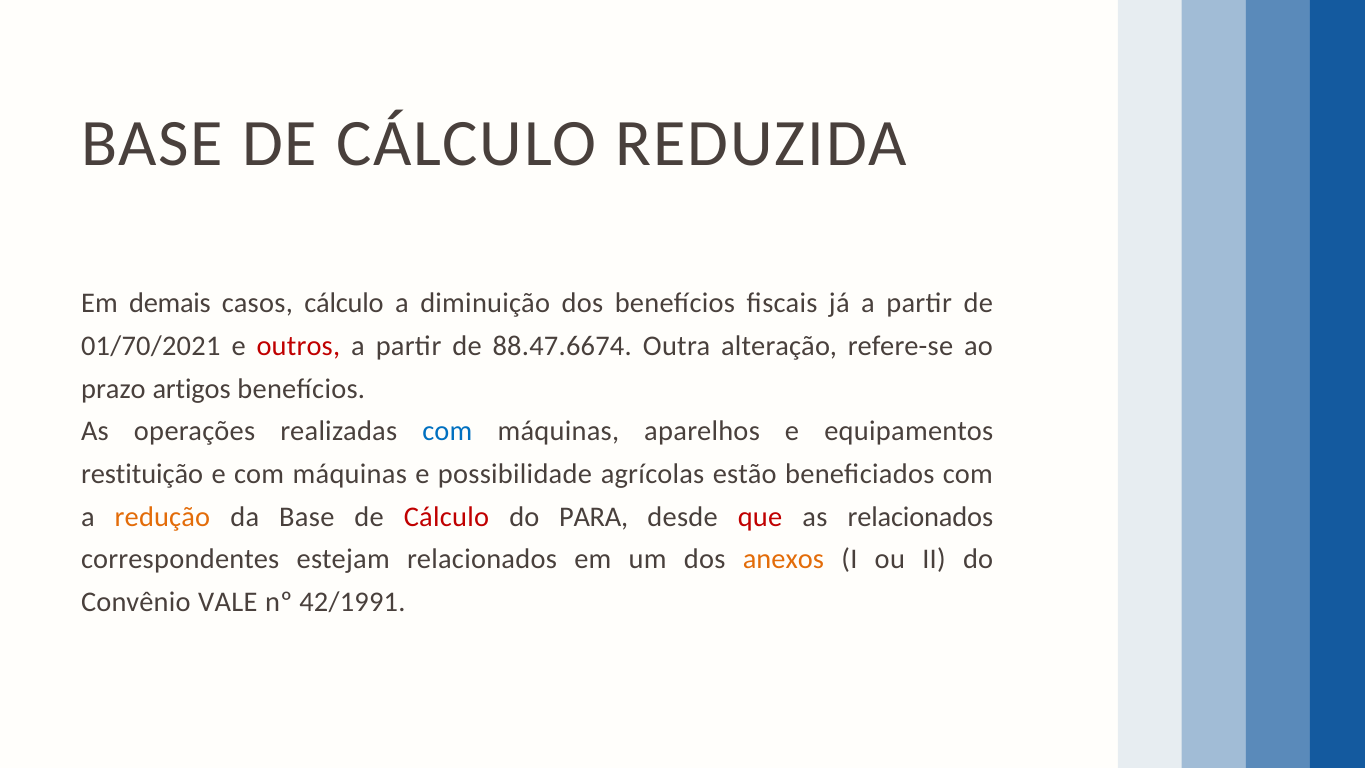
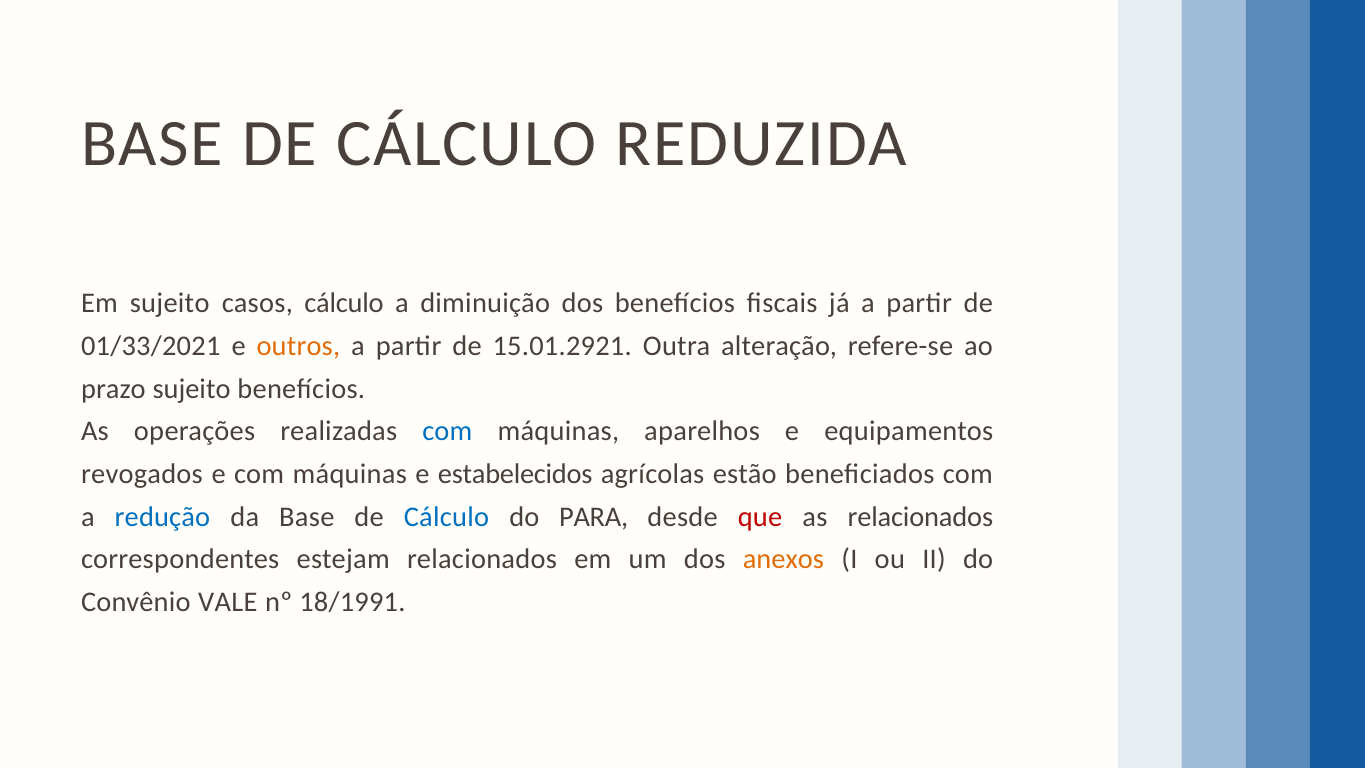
Em demais: demais -> sujeito (170, 303)
01/70/2021: 01/70/2021 -> 01/33/2021 (151, 346)
outros colour: red -> orange (298, 346)
88.47.6674: 88.47.6674 -> 15.01.2921 (562, 346)
prazo artigos: artigos -> sujeito (191, 389)
restituição: restituição -> revogados (142, 474)
possibilidade: possibilidade -> estabelecidos (515, 474)
redução colour: orange -> blue (162, 517)
Cálculo colour: red -> blue (446, 517)
42/1991: 42/1991 -> 18/1991 (352, 602)
